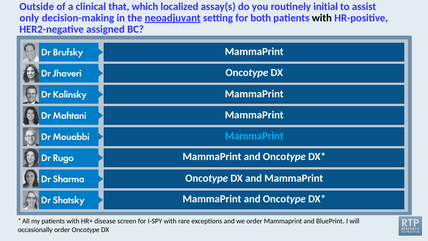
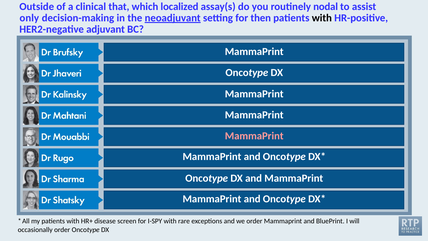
initial: initial -> nodal (326, 7)
both: both -> then (261, 18)
assigned: assigned -> adjuvant (106, 29)
MammaPrint colour: light blue -> pink (254, 136)
